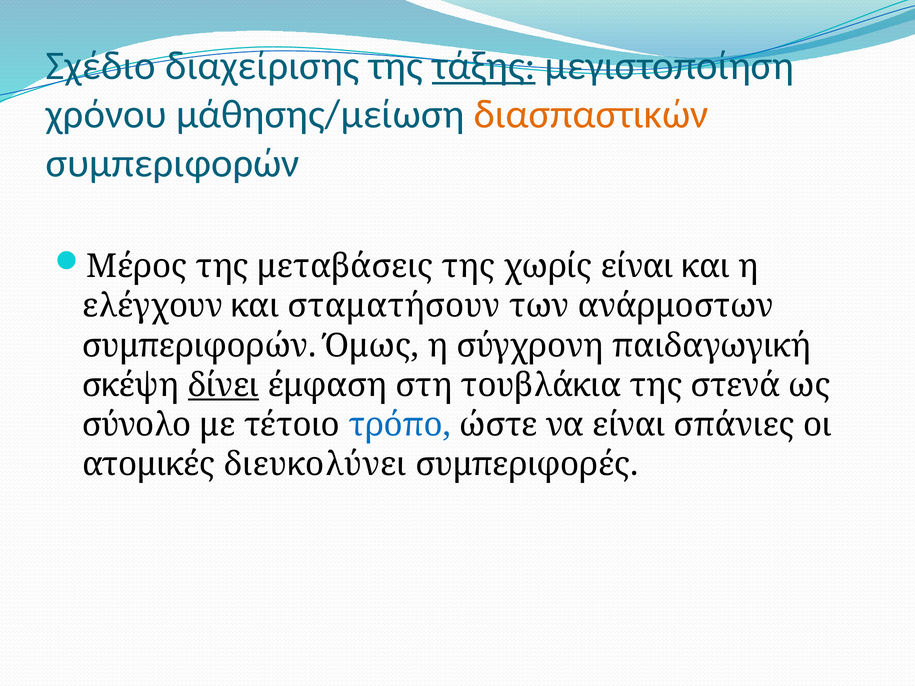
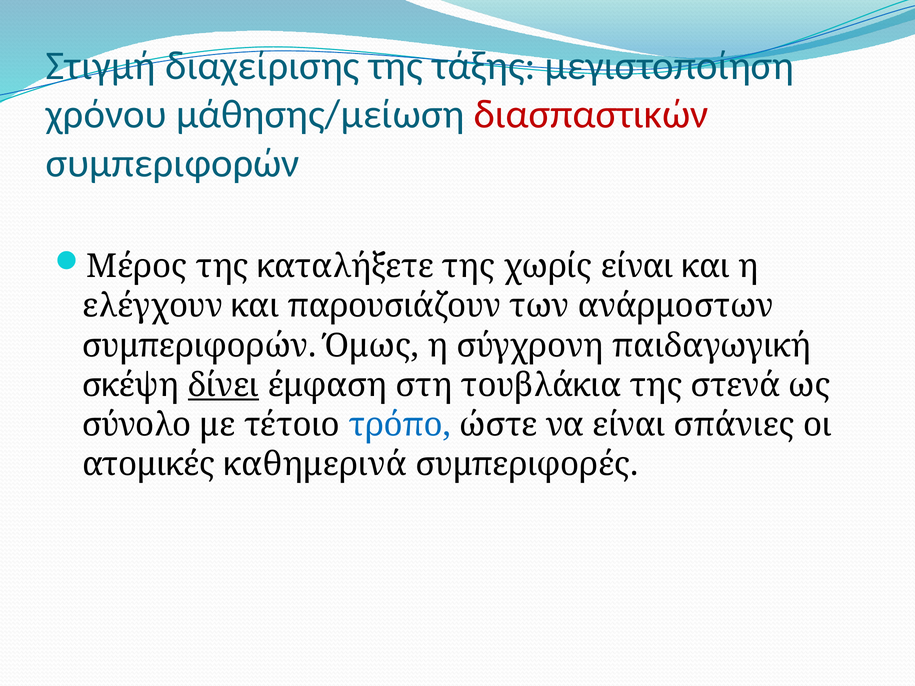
Σχέδιο: Σχέδιο -> Στιγμή (101, 66)
τάξης underline: present -> none (484, 66)
διασπαστικών colour: orange -> red (591, 114)
μεταβάσεις: μεταβάσεις -> καταλήξετε (346, 267)
σταματήσουν: σταματήσουν -> παρουσιάζουν (394, 306)
διευκολύνει: διευκολύνει -> καθημερινά (315, 465)
